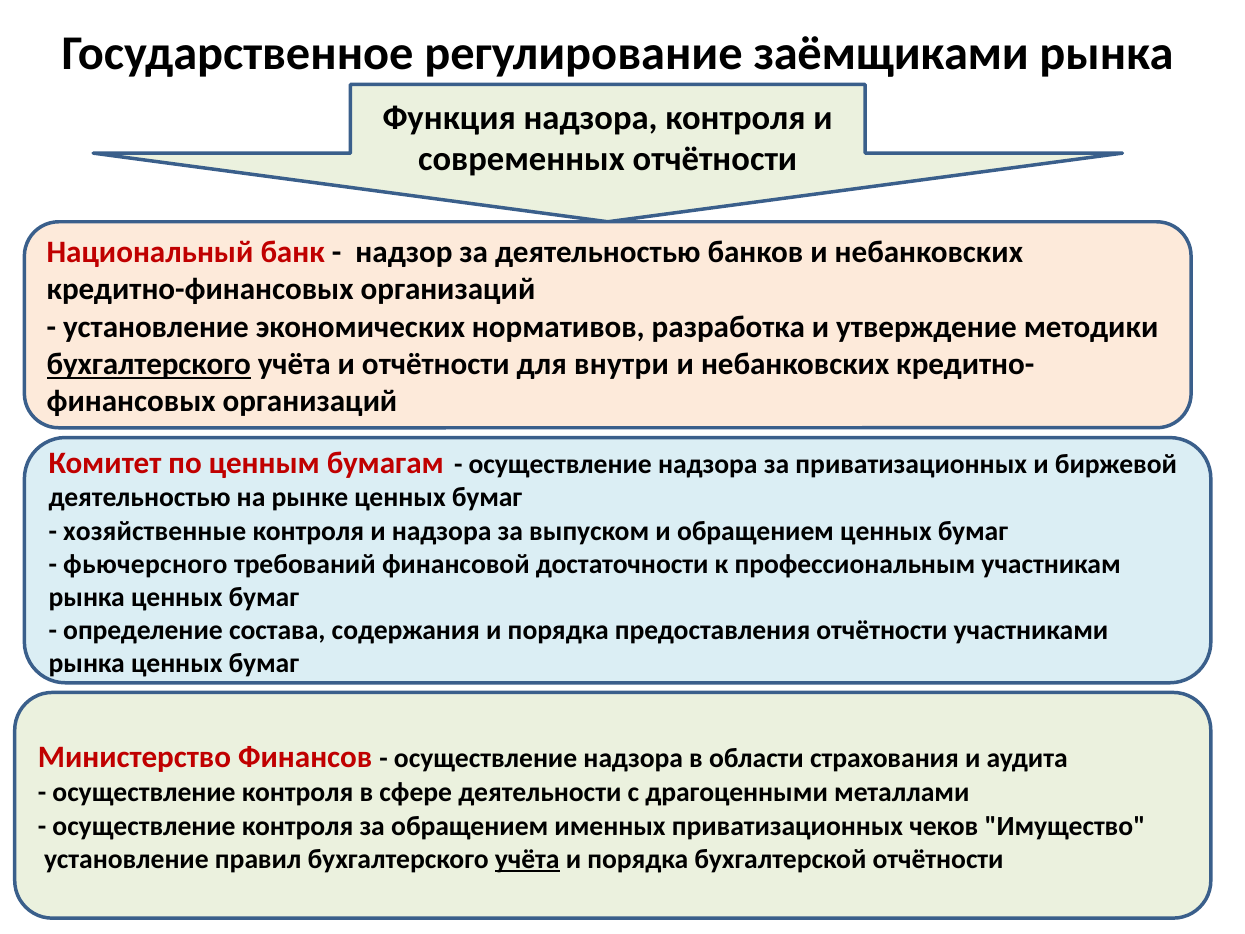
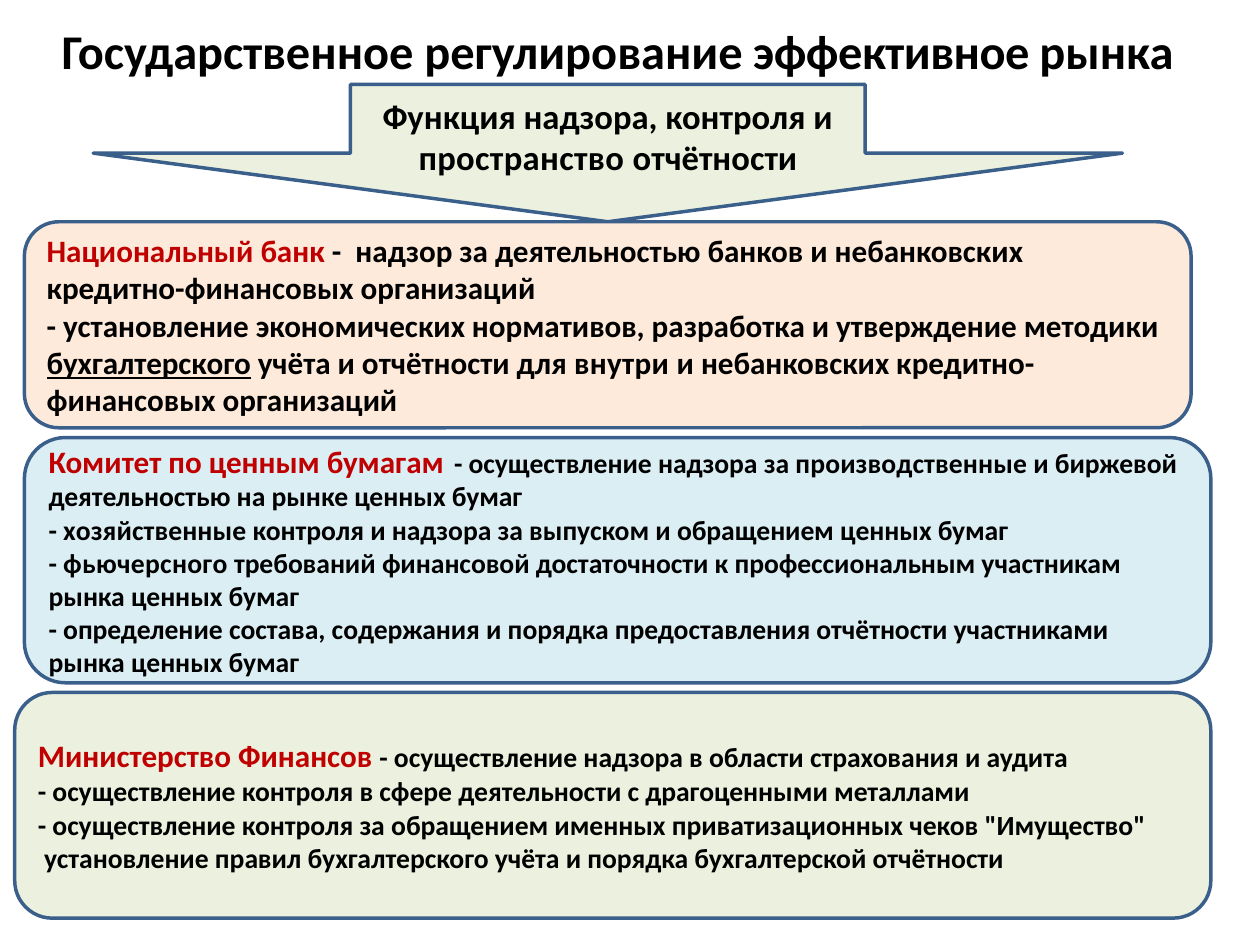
заёмщиками: заёмщиками -> эффективное (891, 53)
современных: современных -> пространство (521, 159)
за приватизационных: приватизационных -> производственные (911, 464)
учёта underline: present -> none (527, 859)
